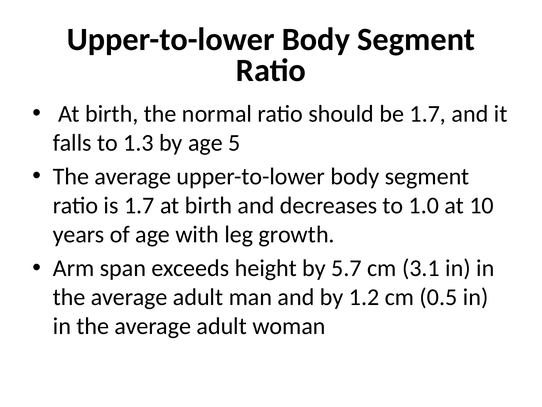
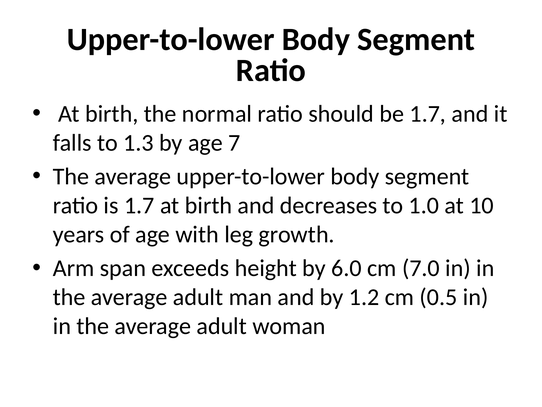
5: 5 -> 7 (234, 143)
5.7: 5.7 -> 6.0 (346, 268)
3.1: 3.1 -> 7.0 (421, 268)
